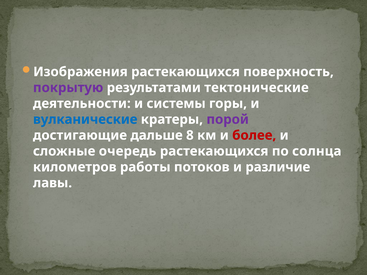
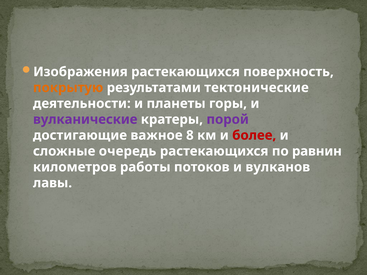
покрытую colour: purple -> orange (68, 88)
системы: системы -> планеты (176, 104)
вулканические colour: blue -> purple (85, 120)
дальше: дальше -> важное (157, 135)
солнца: солнца -> равнин (317, 151)
различие: различие -> вулканов (278, 167)
